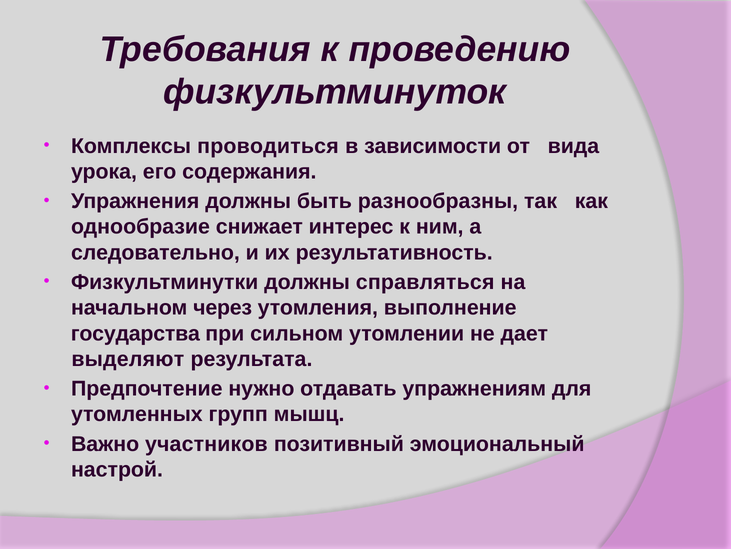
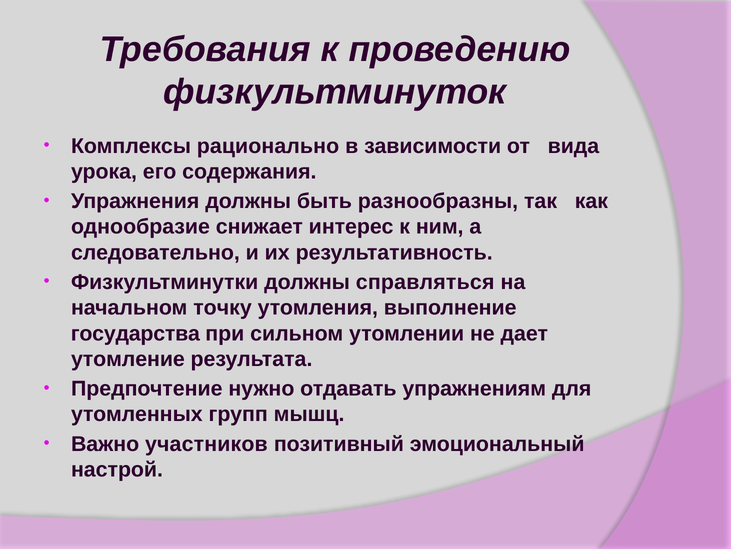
проводиться: проводиться -> рационально (268, 146)
через: через -> точку (223, 307)
выделяют: выделяют -> утомление (128, 359)
